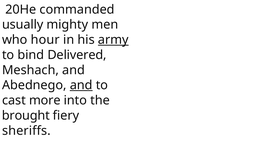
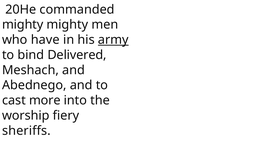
usually: usually -> mighty (23, 25)
hour: hour -> have (45, 40)
and underline: present -> none (81, 85)
brought: brought -> worship (26, 116)
